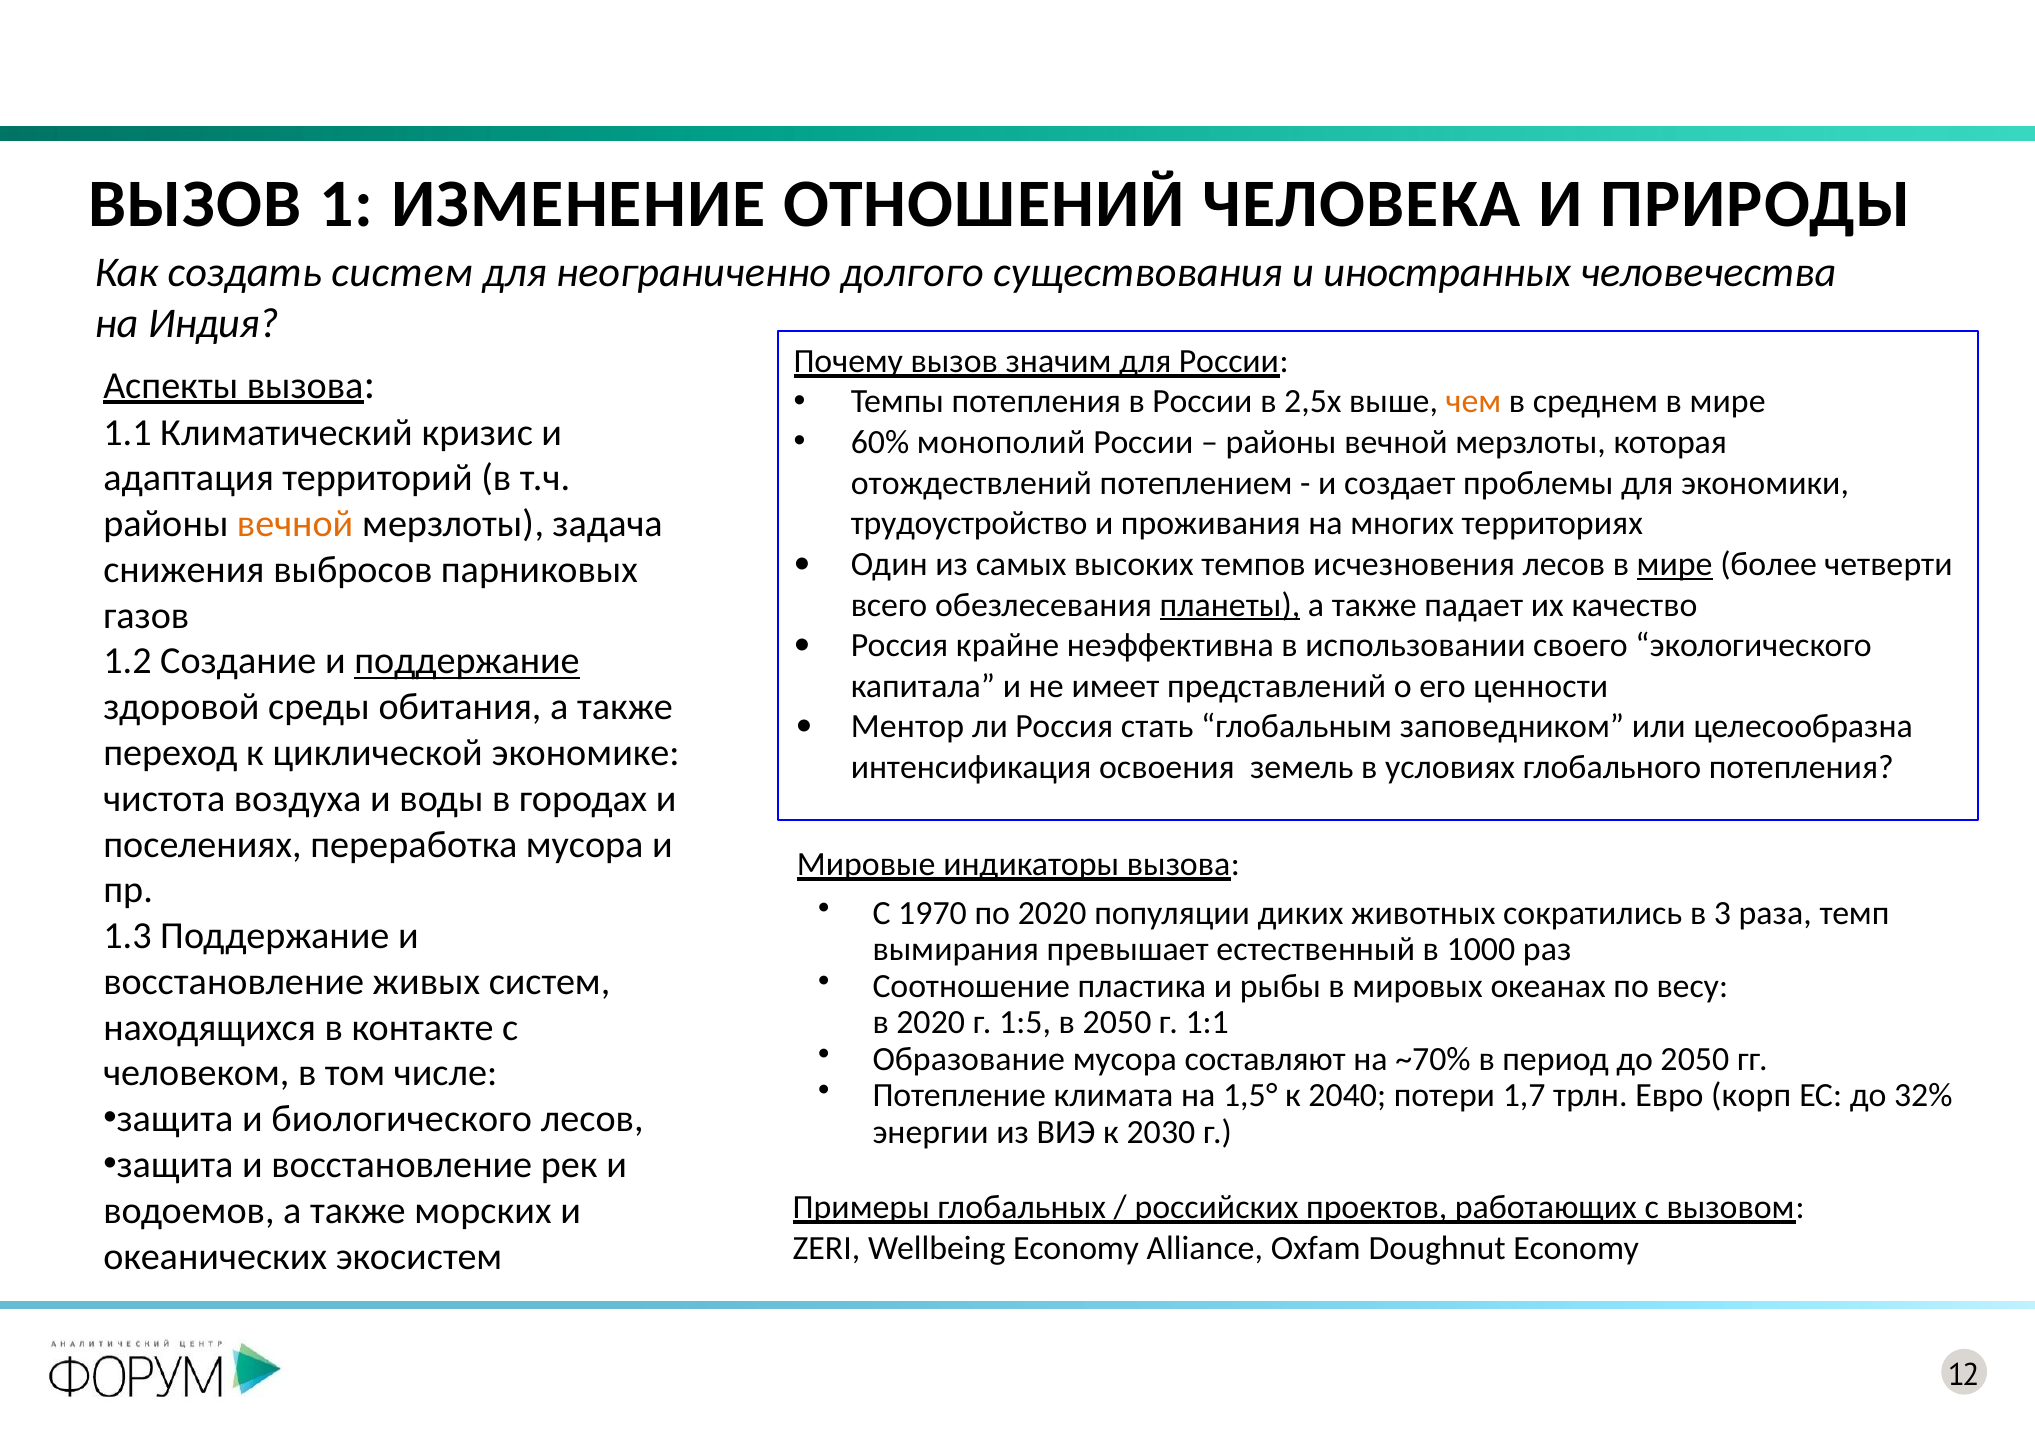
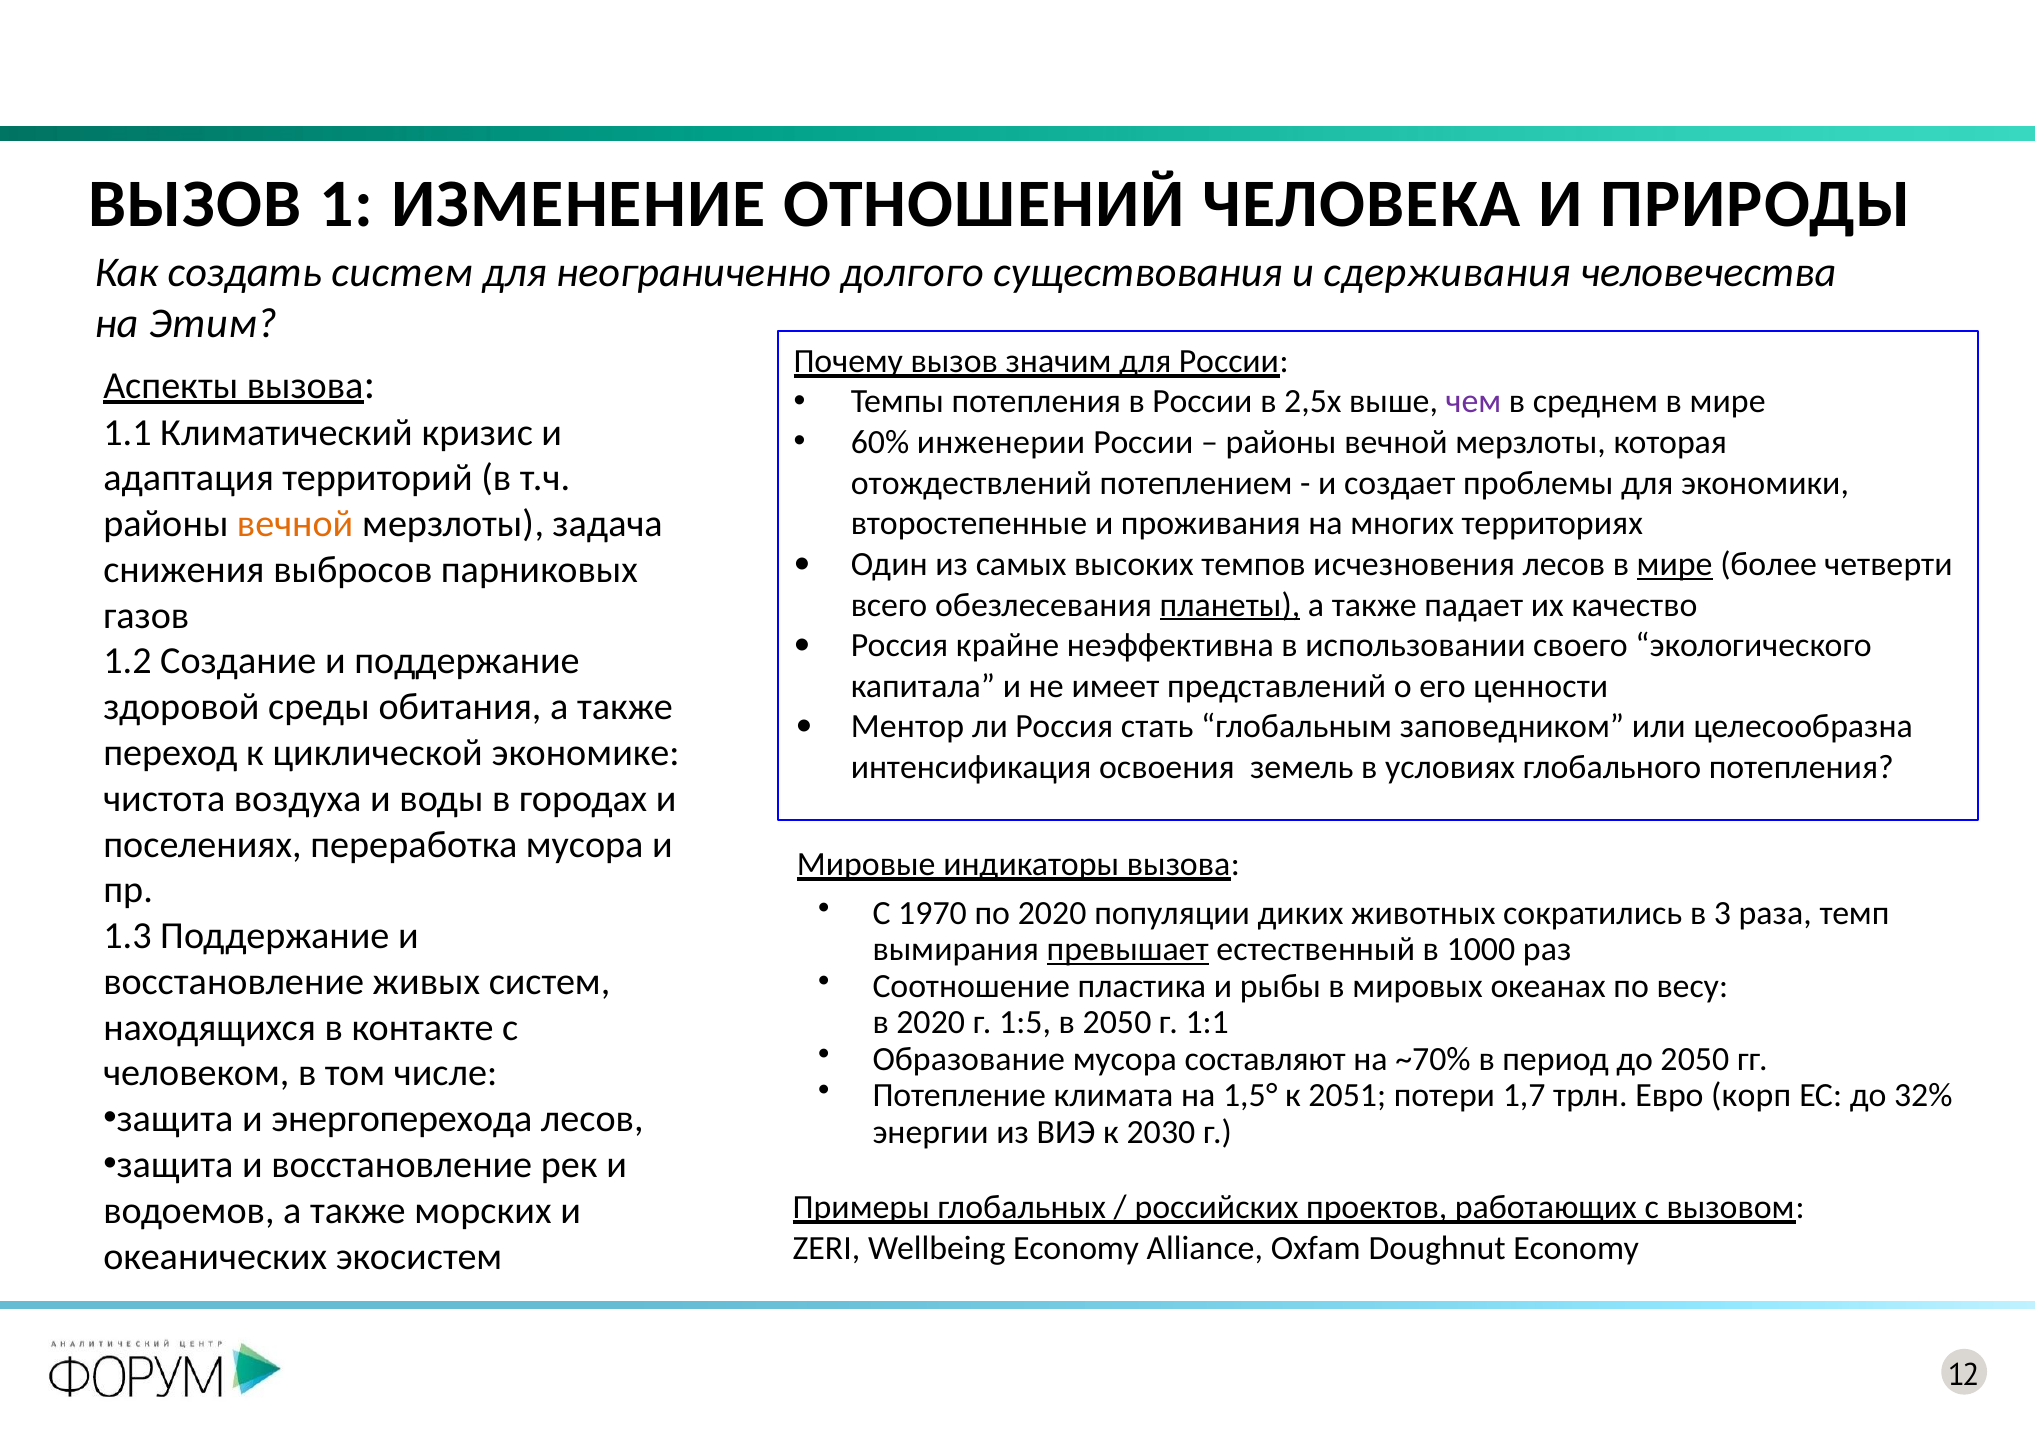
иностранных: иностранных -> сдерживания (1447, 273)
Индия: Индия -> Этим (213, 324)
чем colour: orange -> purple (1474, 402)
монополий: монополий -> инженерии (1001, 442)
трудоустройство: трудоустройство -> второстепенные (969, 524)
поддержание underline: present -> none (467, 661)
превышает underline: none -> present (1128, 949)
2040: 2040 -> 2051 (1347, 1096)
биологического: биологического -> энергоперехода (402, 1119)
